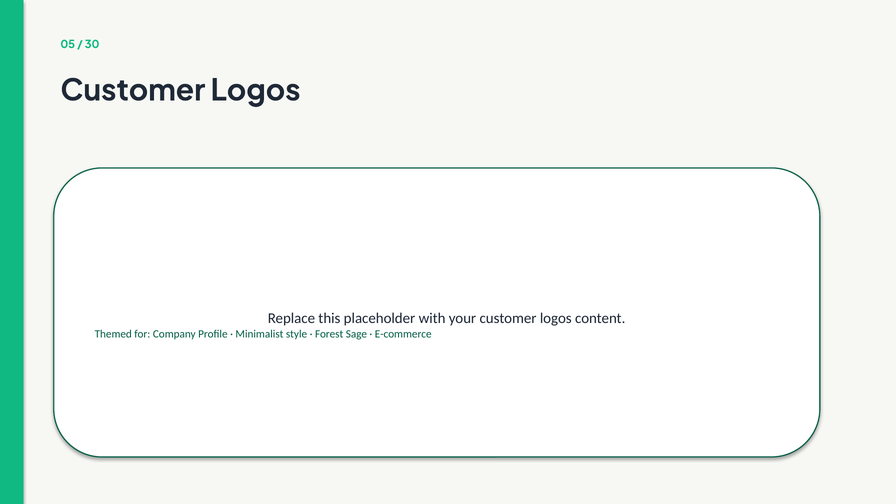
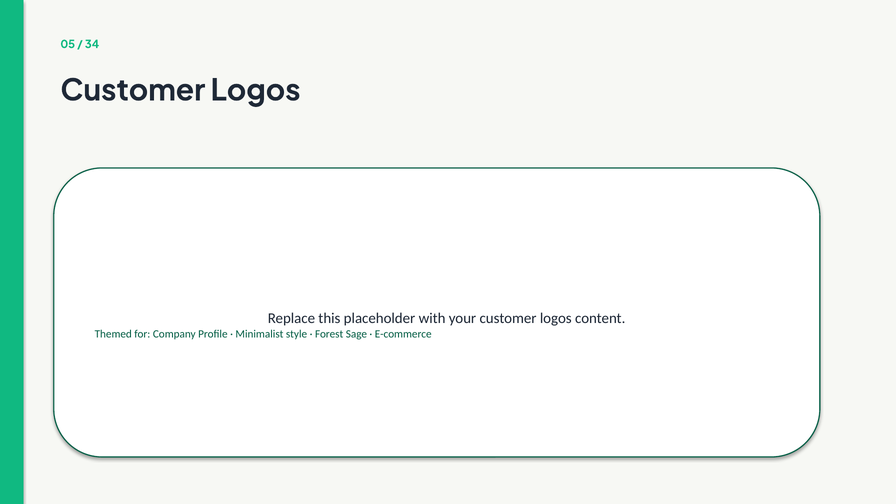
30: 30 -> 34 (92, 44)
